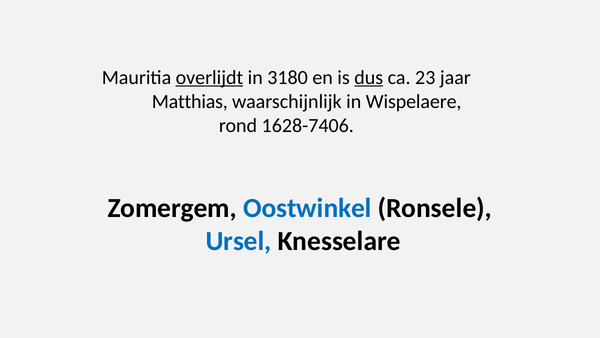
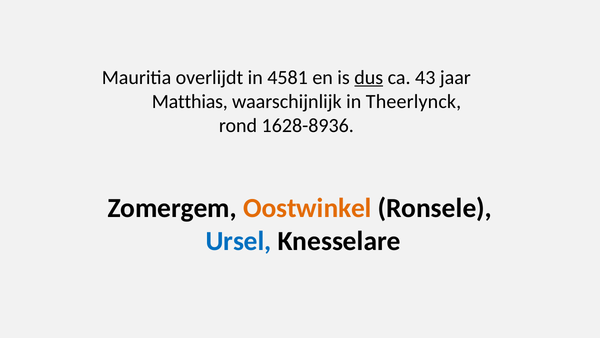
overlijdt underline: present -> none (209, 77)
3180: 3180 -> 4581 (288, 77)
23: 23 -> 43 (425, 77)
Wispelaere: Wispelaere -> Theerlynck (414, 101)
1628-7406: 1628-7406 -> 1628-8936 (308, 125)
Oostwinkel colour: blue -> orange (307, 208)
